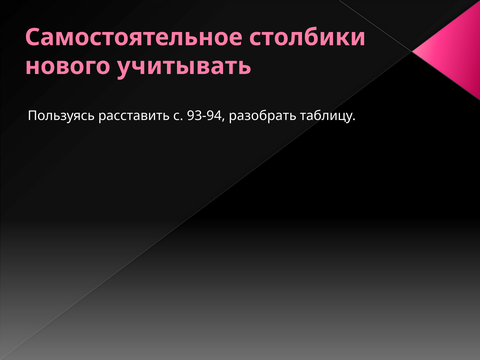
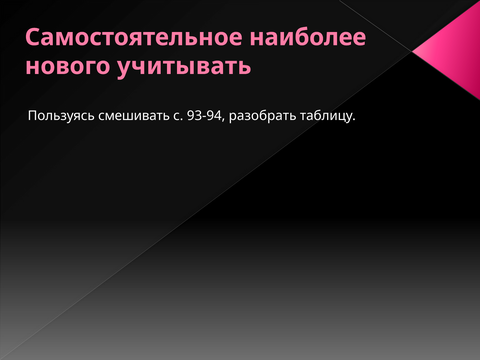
столбики: столбики -> наиболее (308, 37)
расставить: расставить -> смешивать (134, 116)
